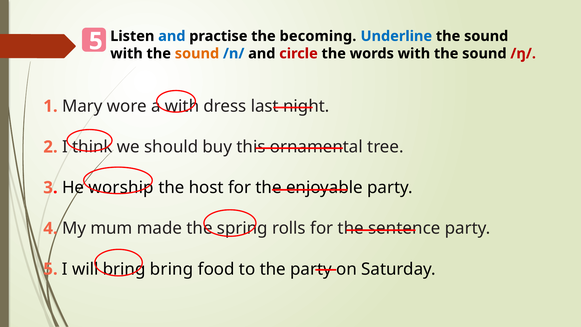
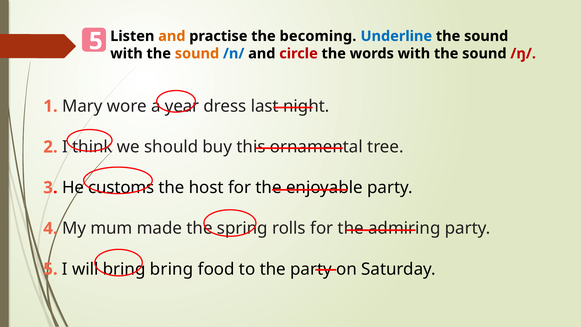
and colour: blue -> orange (172, 36)
a with: with -> year (182, 106)
worship: worship -> customs (121, 188)
sentence: sentence -> admiring (404, 228)
